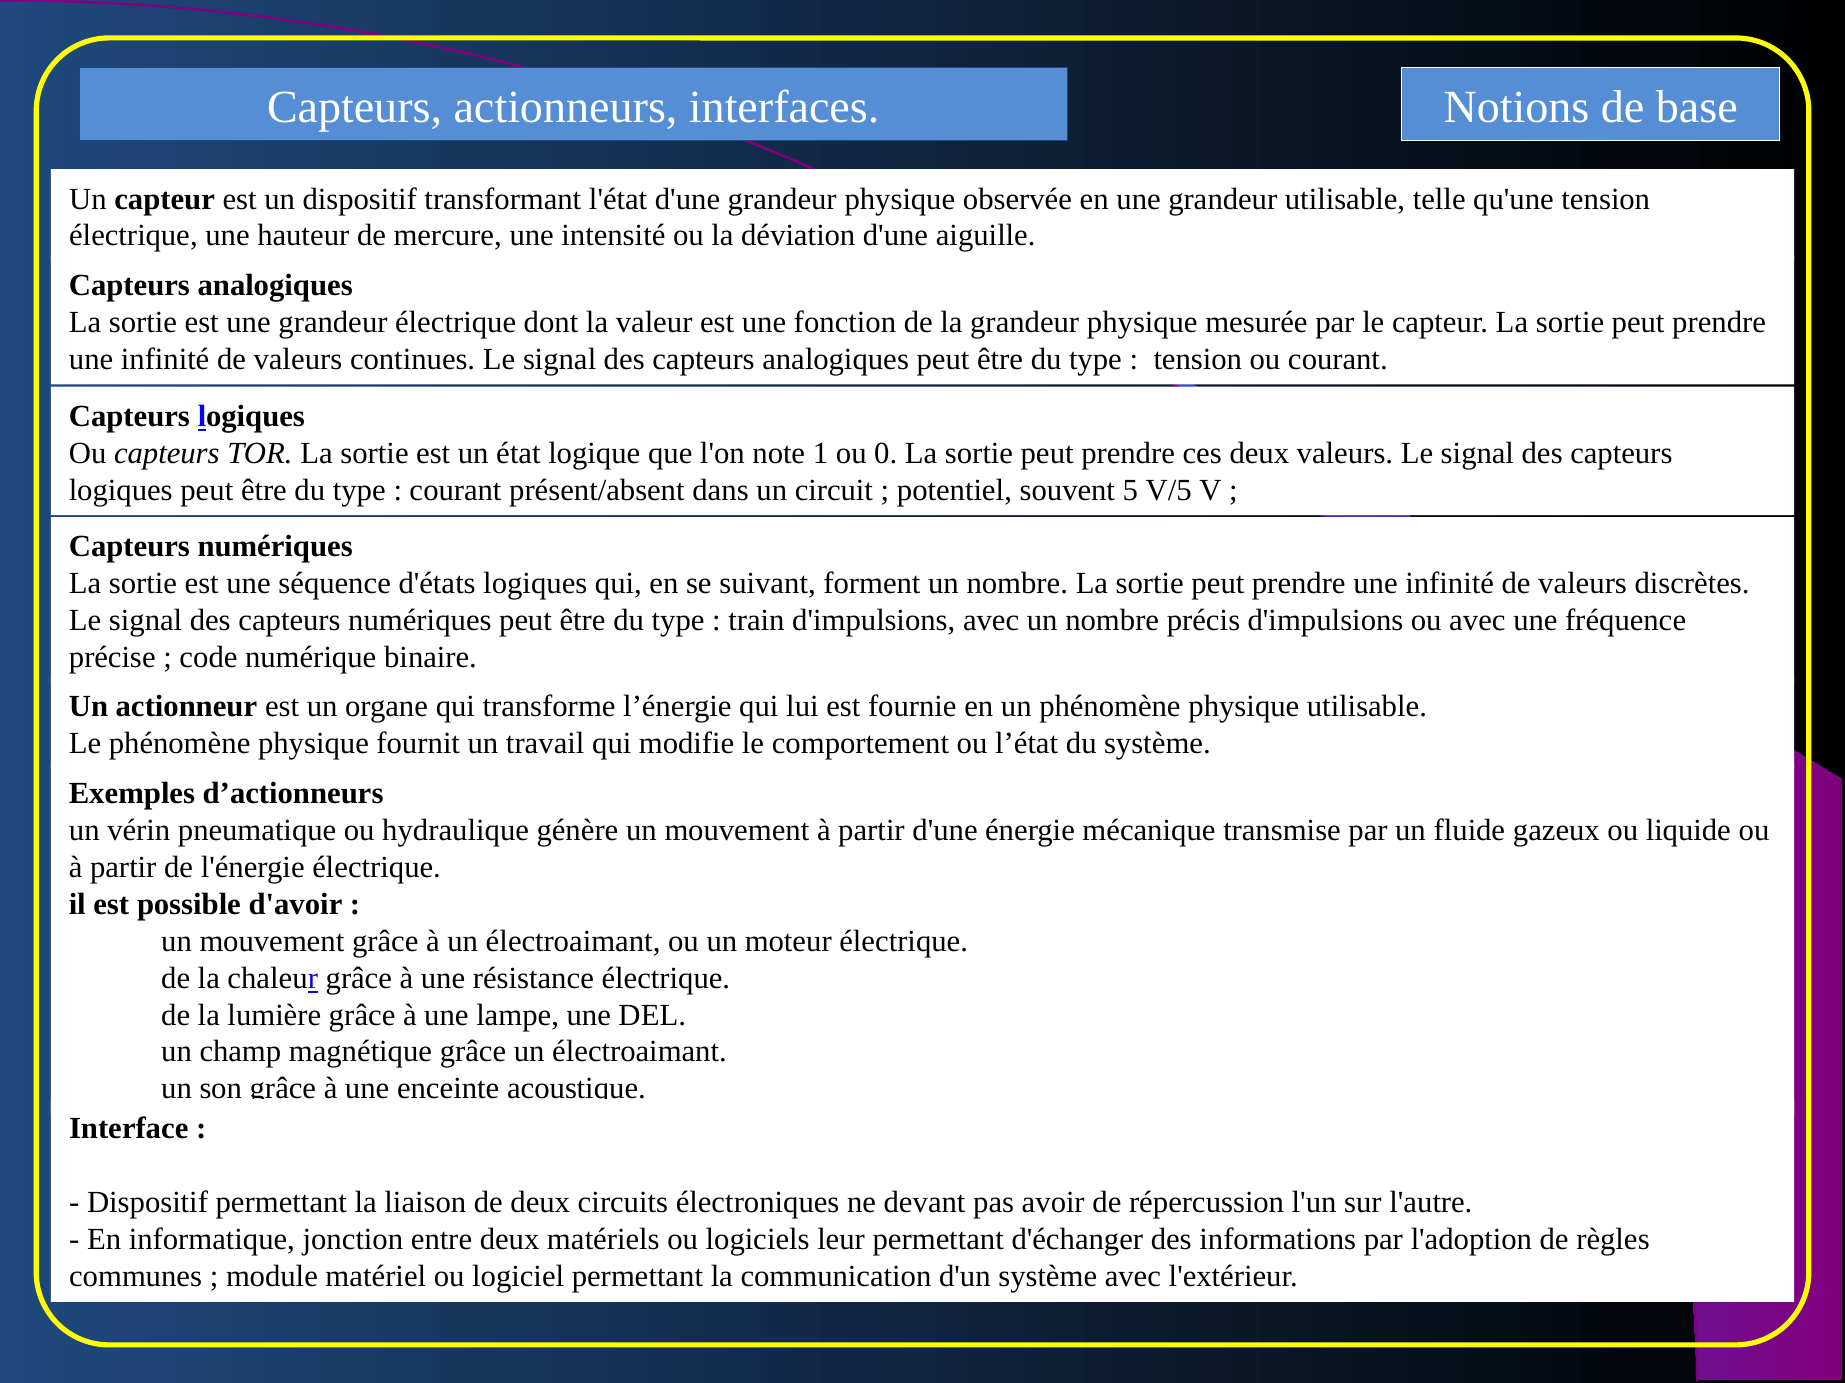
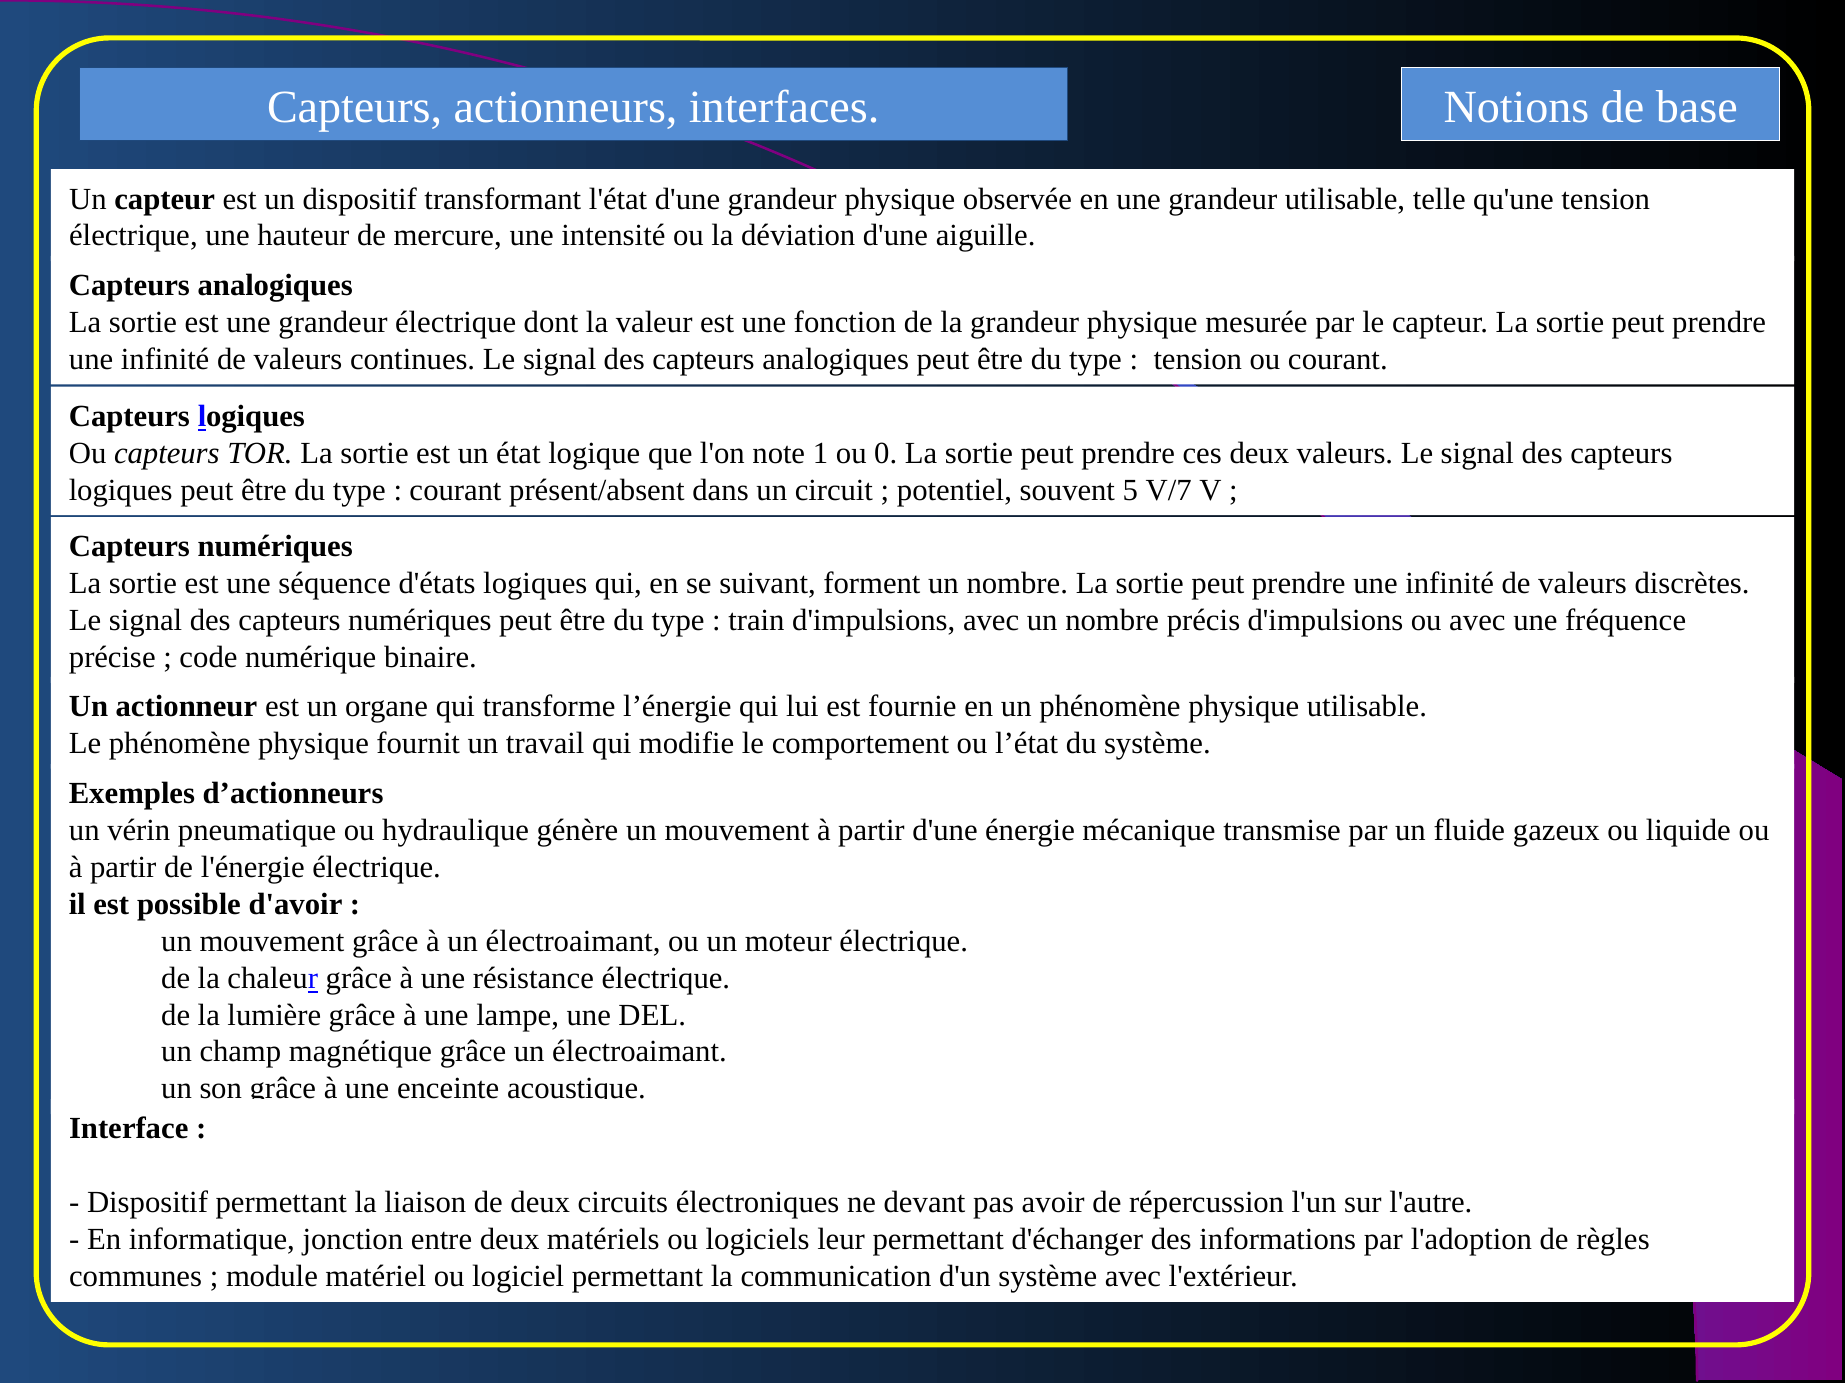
V/5: V/5 -> V/7 (1169, 490)
